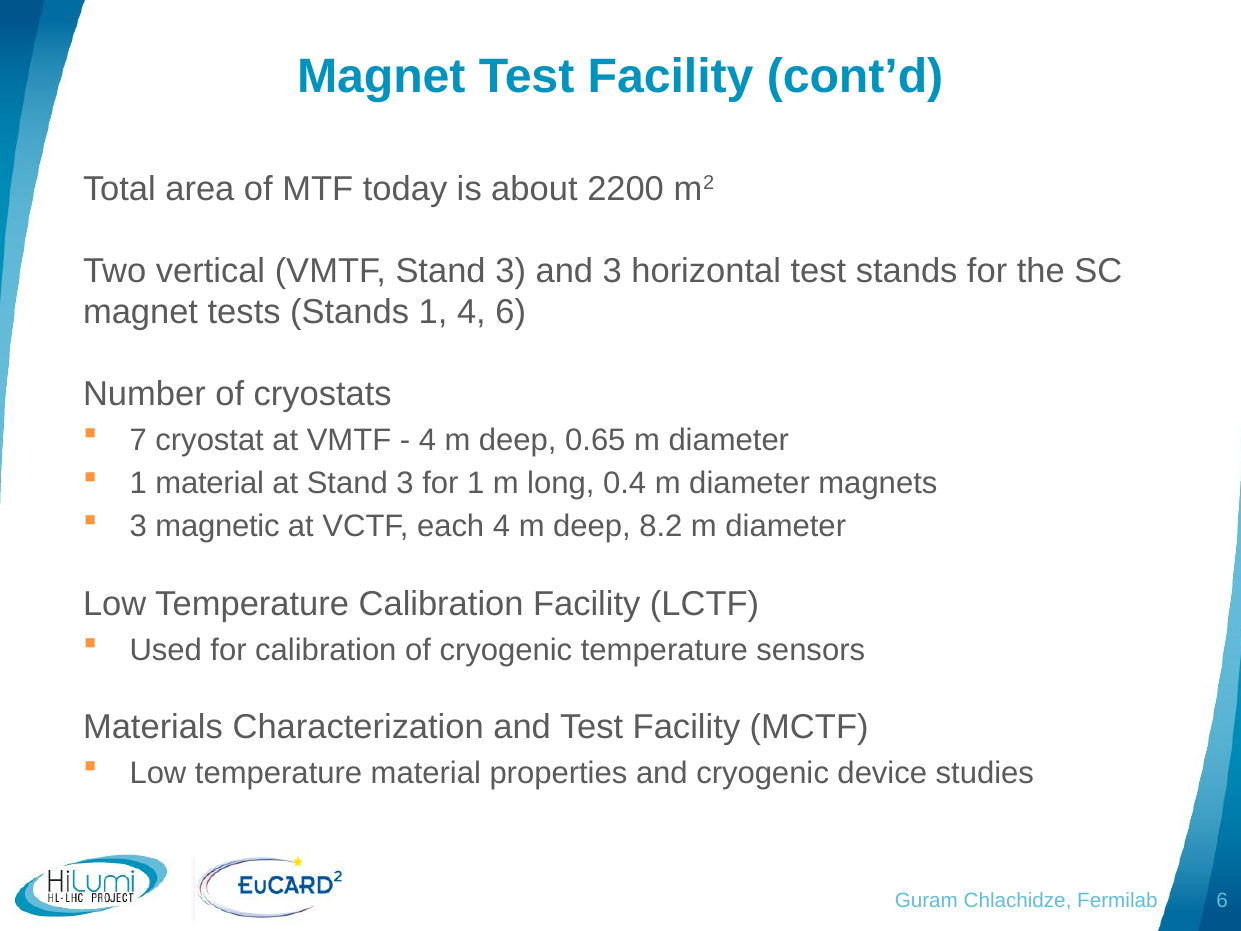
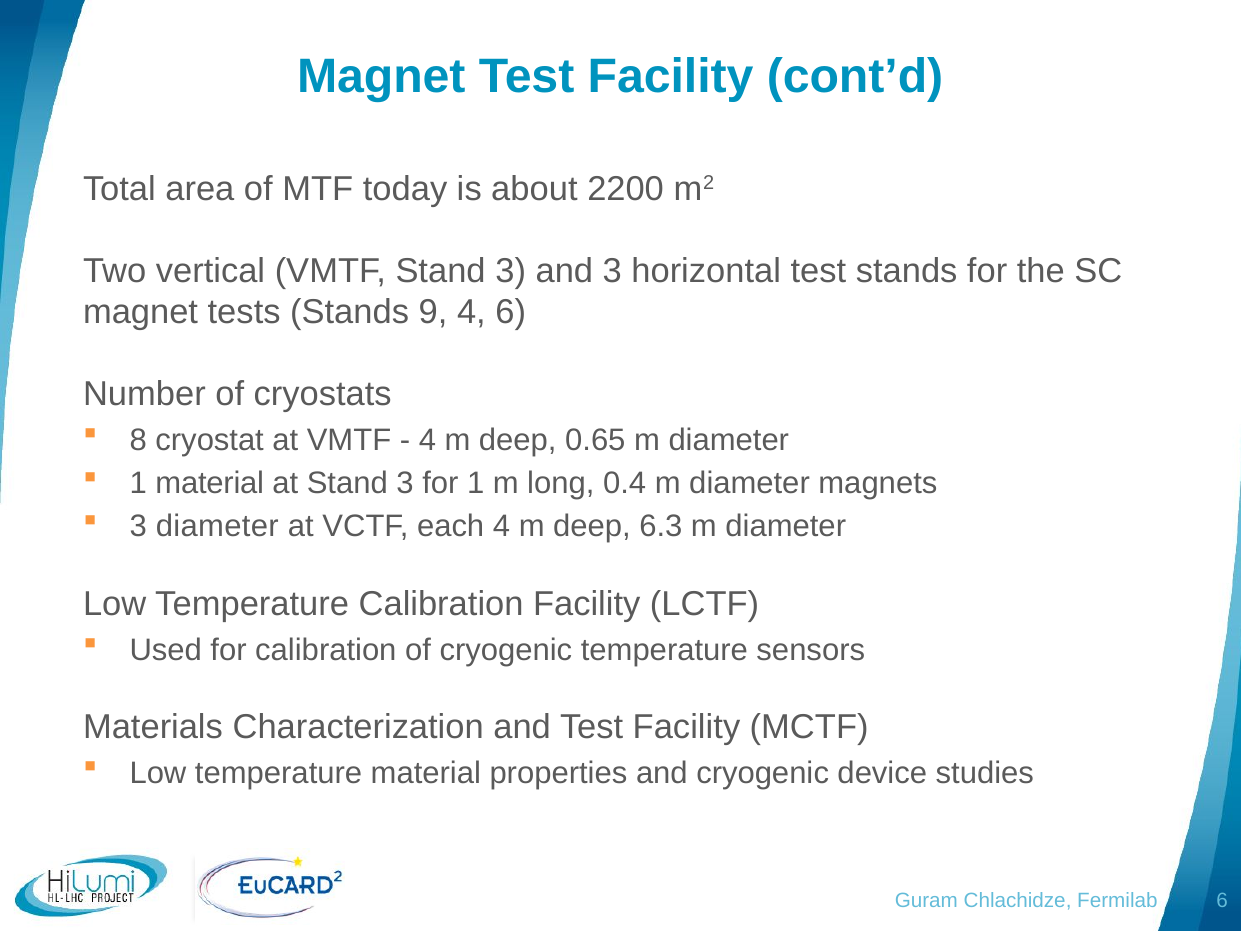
Stands 1: 1 -> 9 (433, 312)
7: 7 -> 8 (138, 440)
3 magnetic: magnetic -> diameter (217, 527)
8.2: 8.2 -> 6.3 (661, 527)
